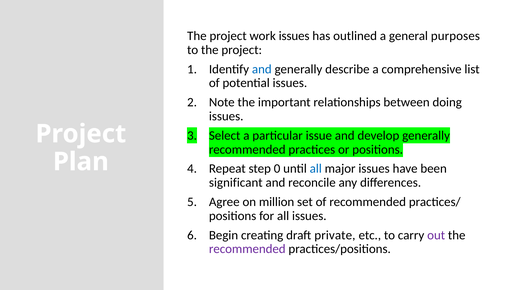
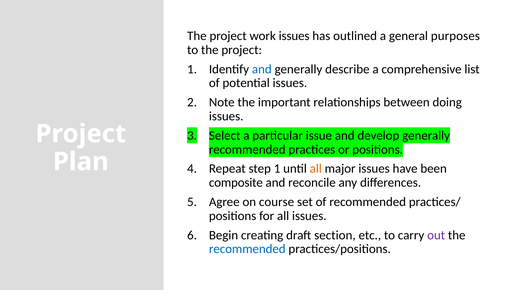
step 0: 0 -> 1 (277, 169)
all colour: blue -> orange (316, 169)
significant: significant -> composite (236, 183)
million: million -> course (277, 202)
private: private -> section (335, 235)
recommended colour: purple -> blue (247, 249)
